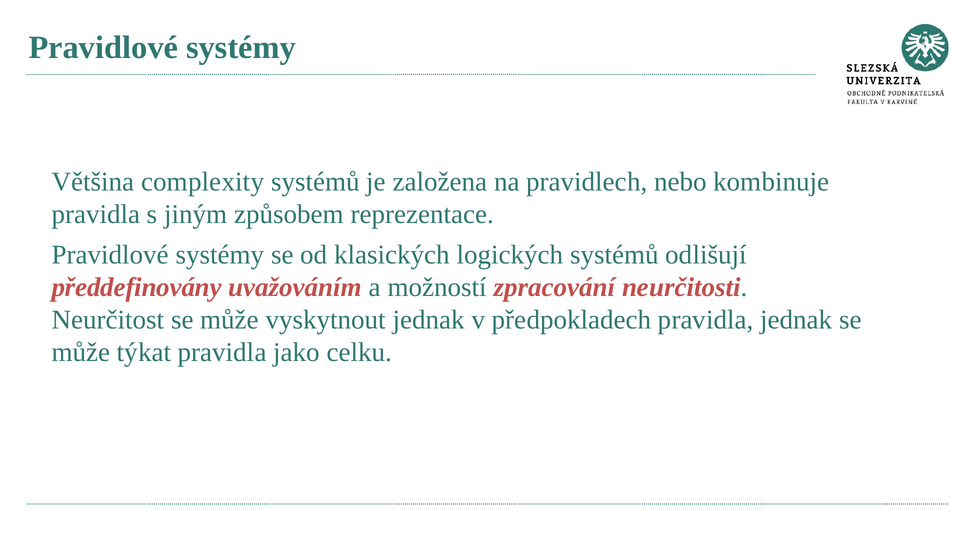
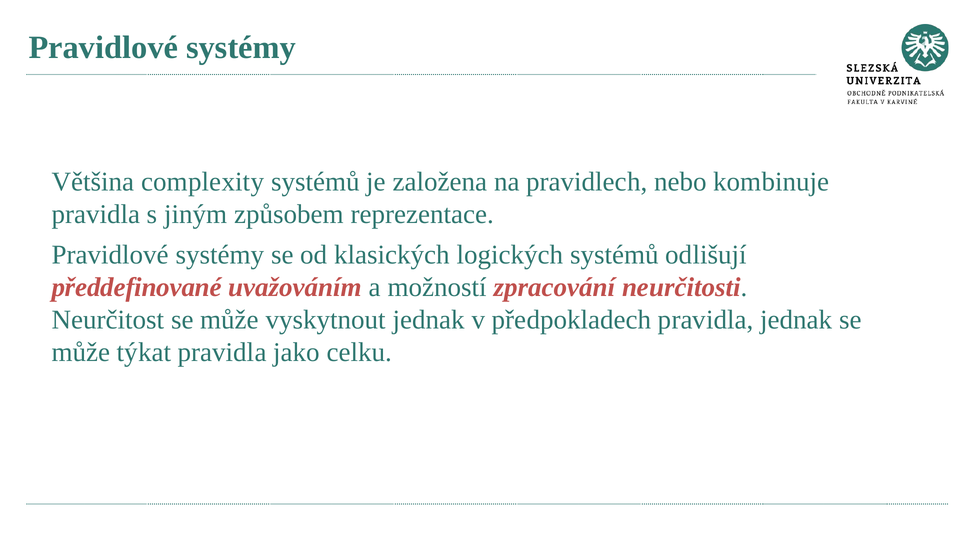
předdefinovány: předdefinovány -> předdefinované (137, 287)
